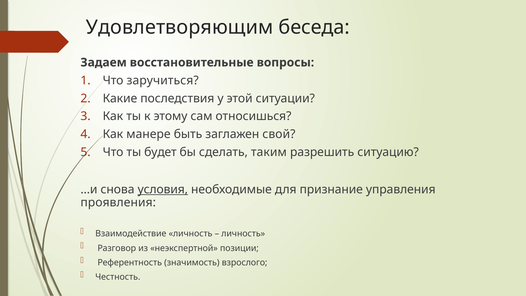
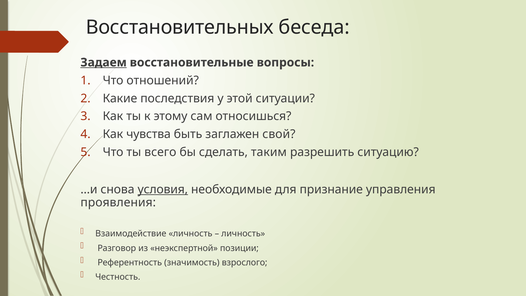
Удовлетворяющим: Удовлетворяющим -> Восстановительных (180, 27)
Задаем underline: none -> present (104, 62)
заручиться: заручиться -> отношений (163, 80)
манере: манере -> чувства (149, 134)
будет: будет -> всего (160, 152)
